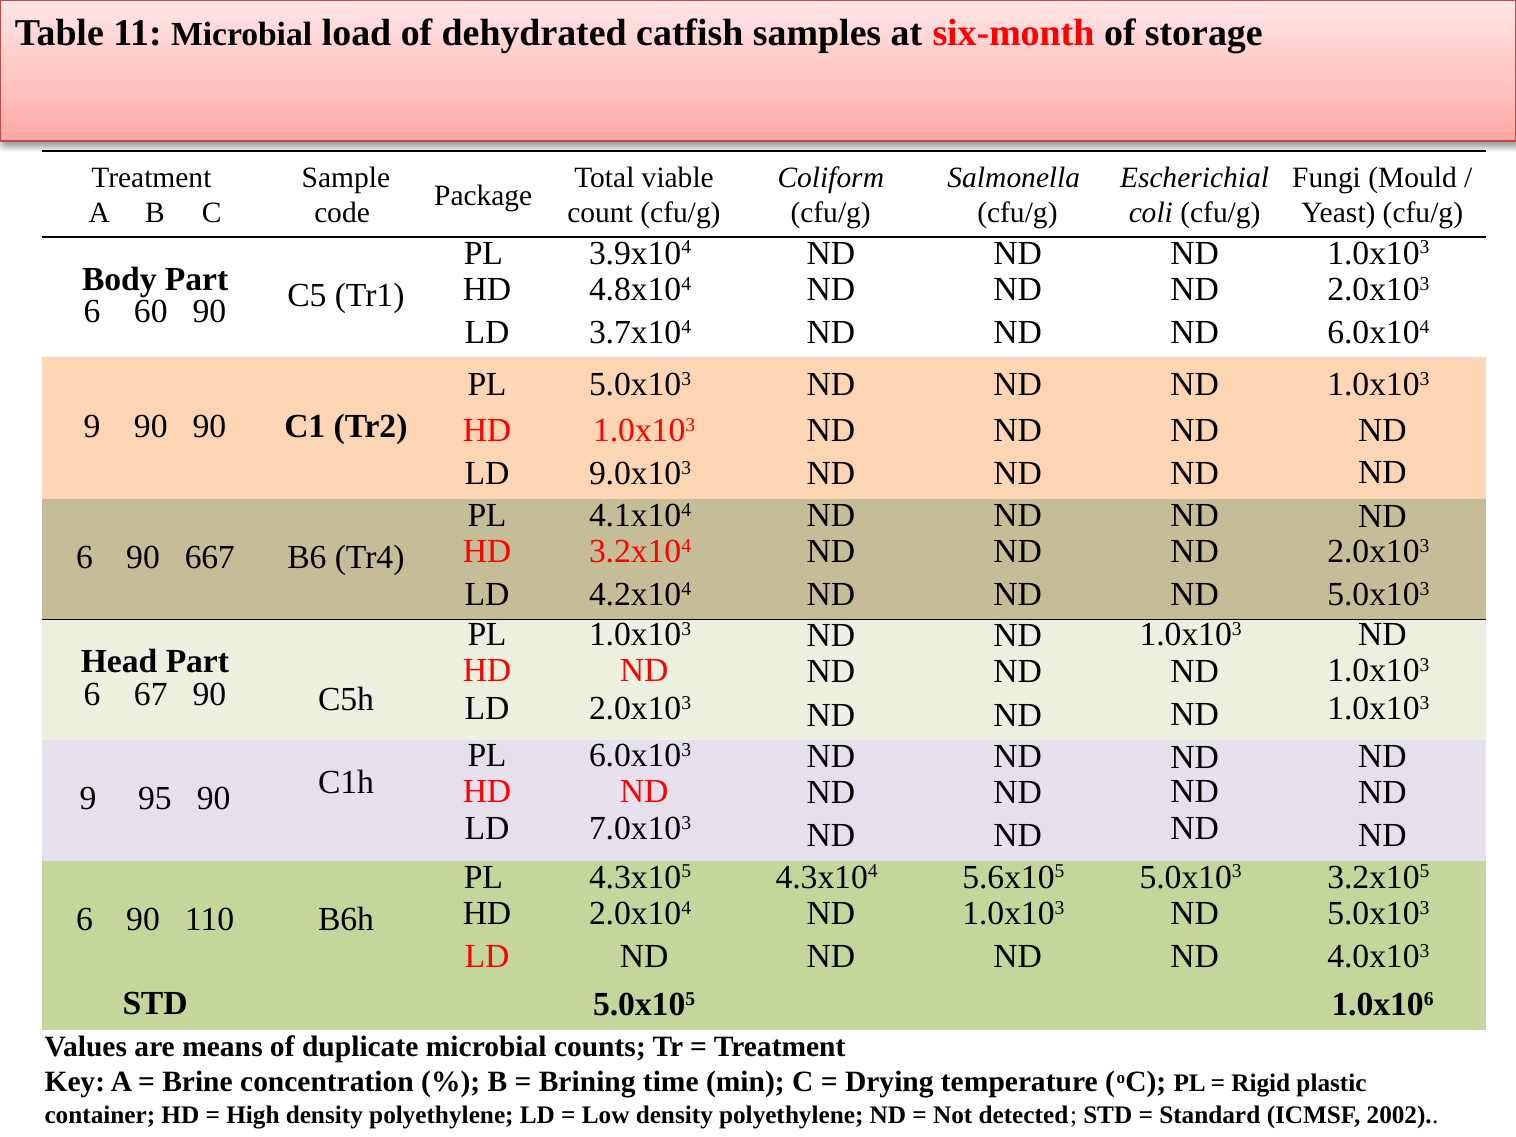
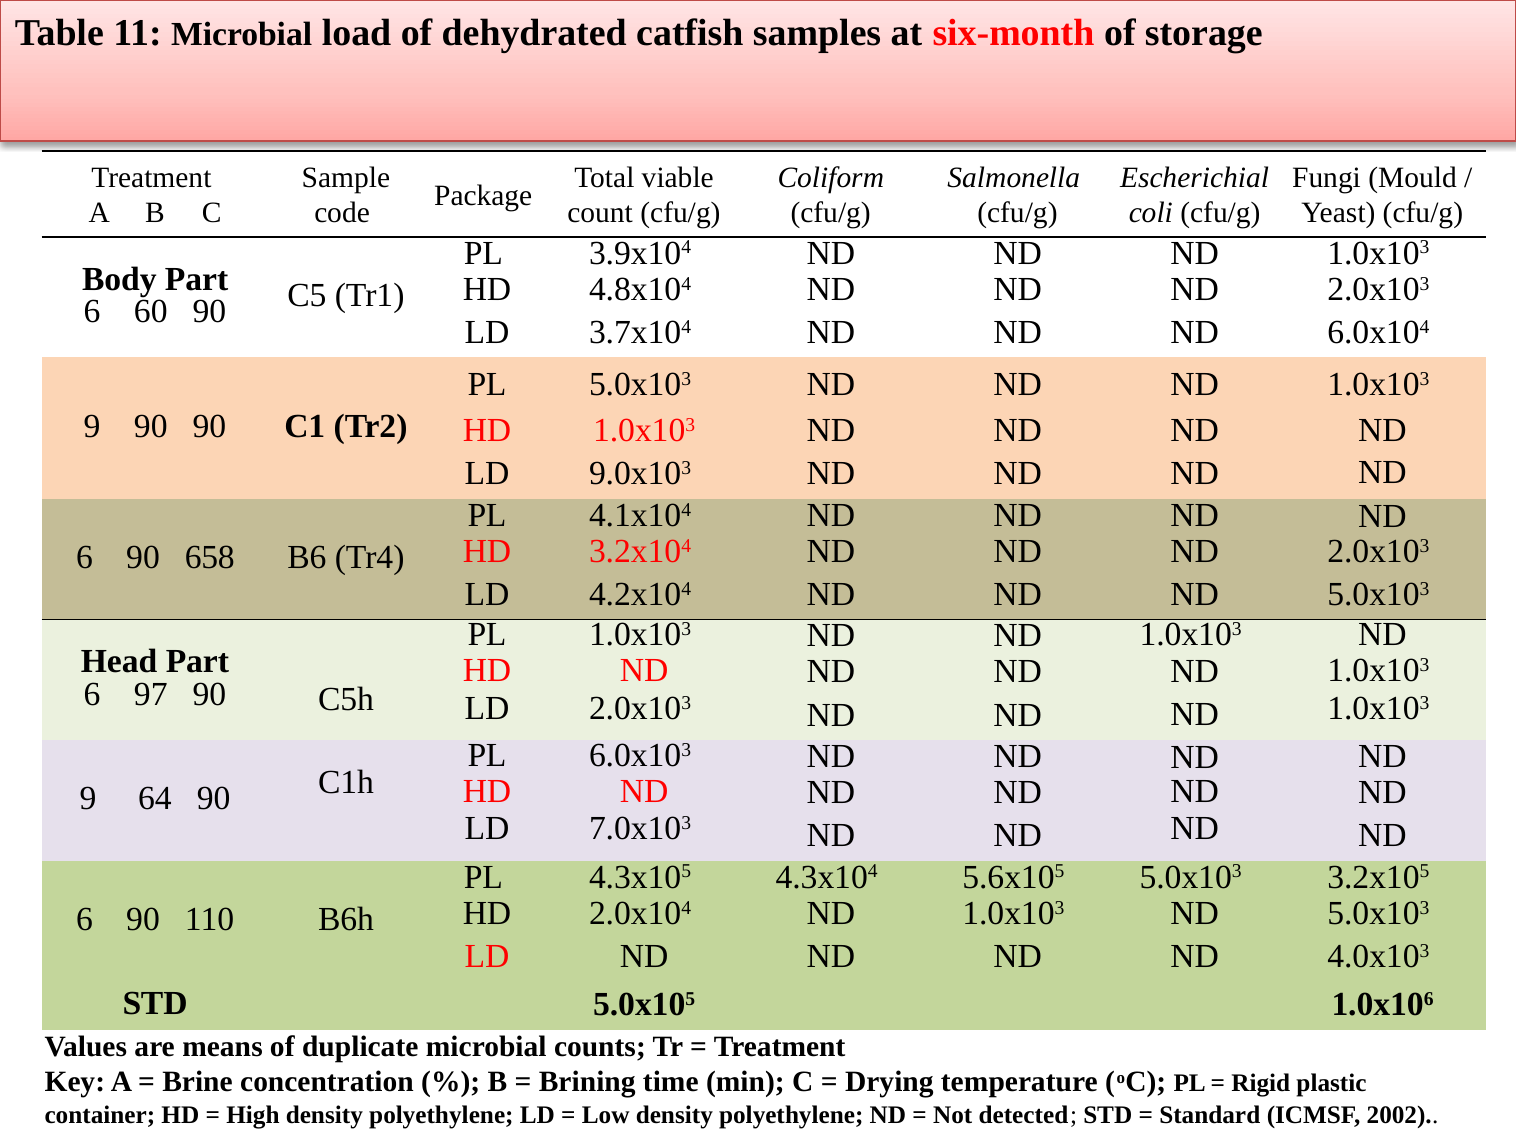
667: 667 -> 658 (210, 557)
67: 67 -> 97 (151, 694)
95: 95 -> 64 (155, 799)
